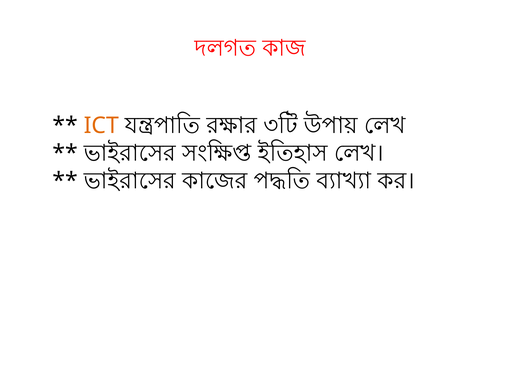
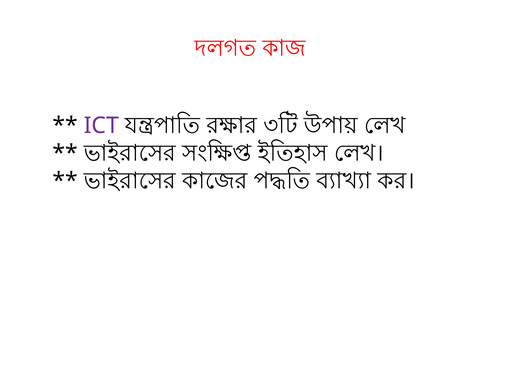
ICT colour: orange -> purple (101, 126)
